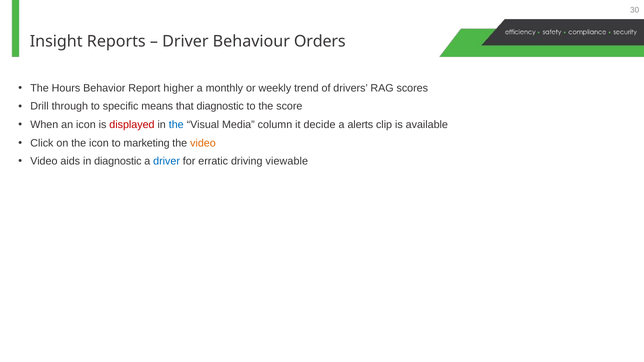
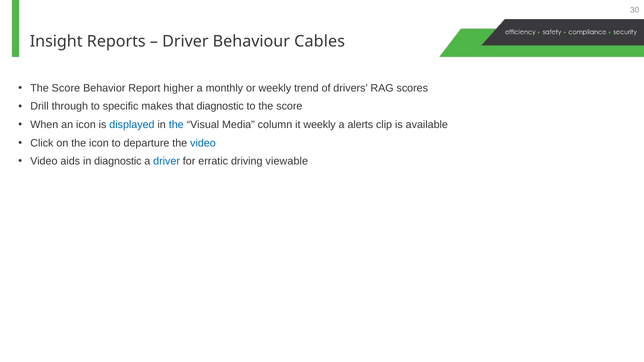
Orders: Orders -> Cables (320, 42)
Hours: Hours -> Score (66, 88)
means: means -> makes (157, 107)
displayed colour: red -> blue (132, 125)
it decide: decide -> weekly (320, 125)
marketing: marketing -> departure (147, 143)
video colour: orange -> blue (203, 143)
